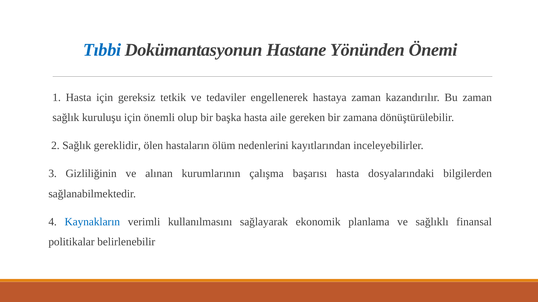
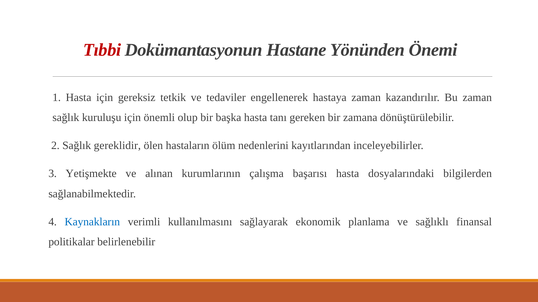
Tıbbi colour: blue -> red (102, 50)
aile: aile -> tanı (278, 118)
Gizliliğinin: Gizliliğinin -> Yetişmekte (91, 174)
